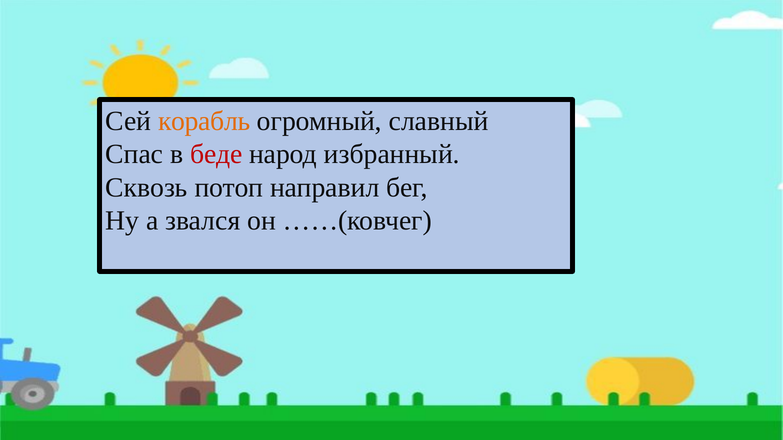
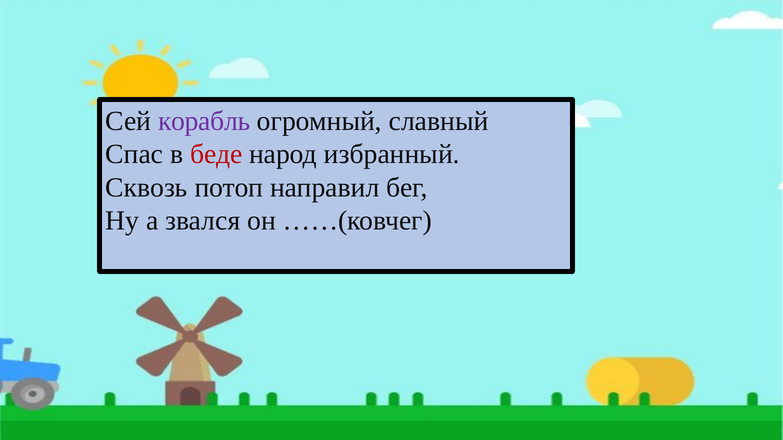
корабль colour: orange -> purple (204, 121)
